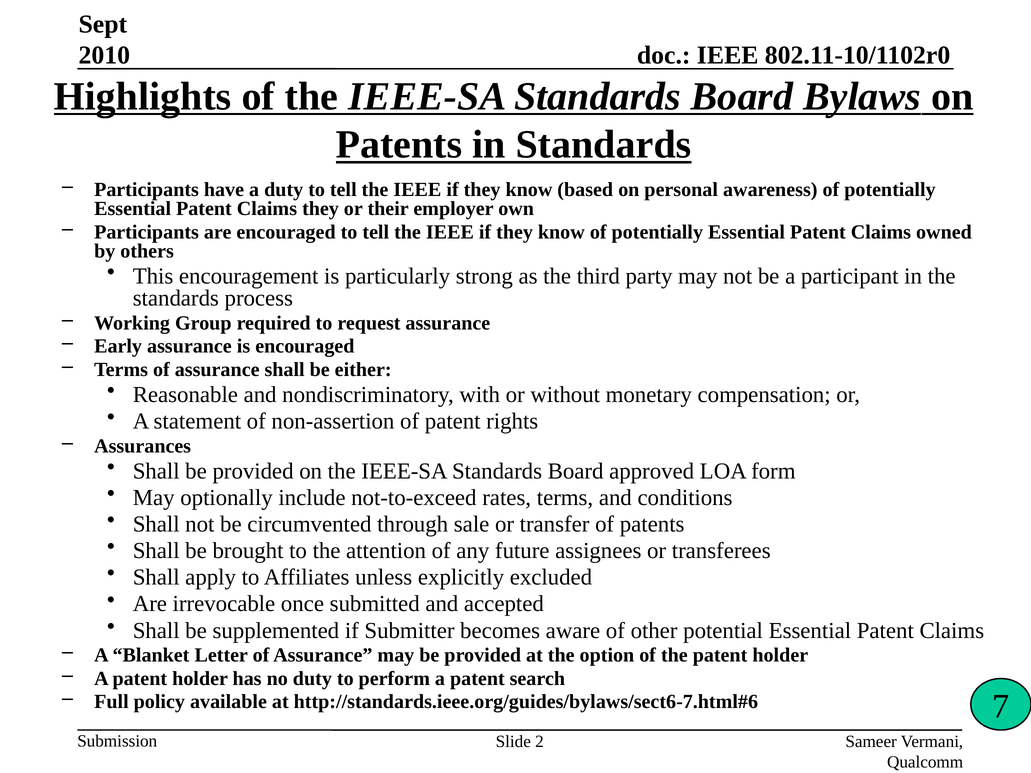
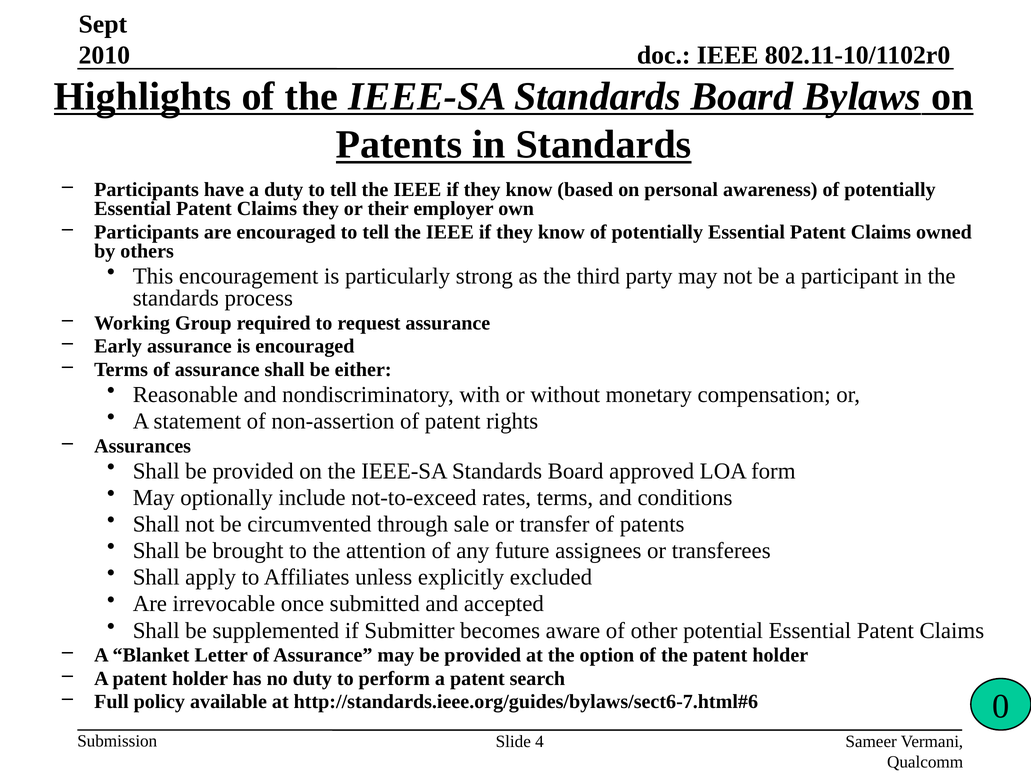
7: 7 -> 0 (1001, 707)
2: 2 -> 4 (540, 742)
